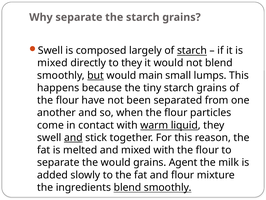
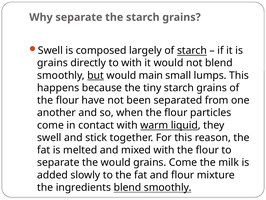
mixed: mixed -> grains (53, 63)
to they: they -> with (132, 63)
and underline: present -> none (73, 137)
grains Agent: Agent -> Come (183, 162)
